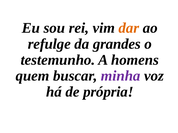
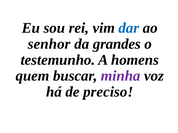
dar colour: orange -> blue (129, 28)
refulge: refulge -> senhor (49, 44)
própria: própria -> preciso (108, 92)
